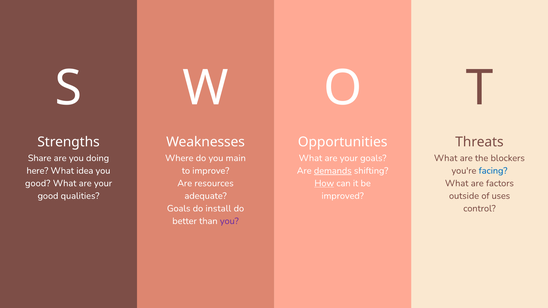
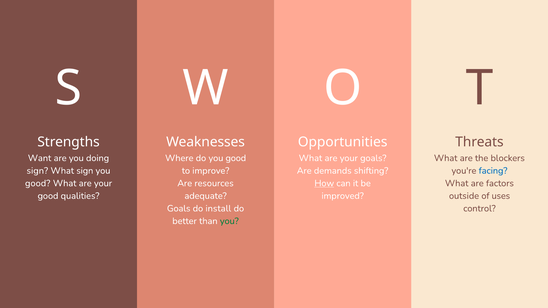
Share: Share -> Want (40, 158)
do you main: main -> good (236, 158)
here: here -> sign (37, 171)
What idea: idea -> sign (85, 171)
demands underline: present -> none (333, 171)
you colour: purple -> green (229, 221)
